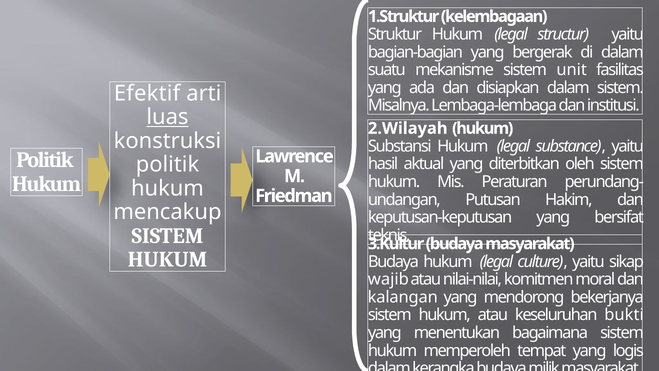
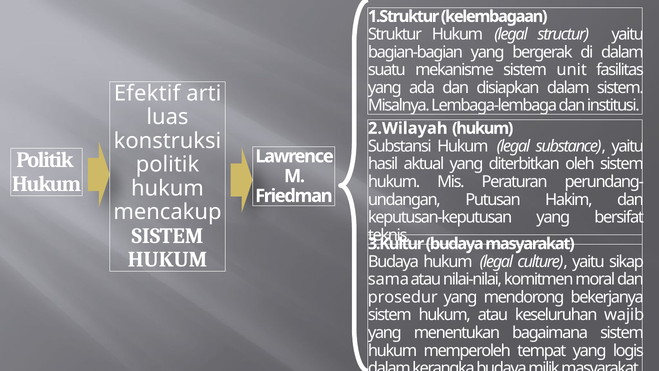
luas underline: present -> none (167, 117)
wajib: wajib -> sama (388, 279)
kalangan: kalangan -> prosedur (403, 297)
bukti: bukti -> wajib (624, 315)
